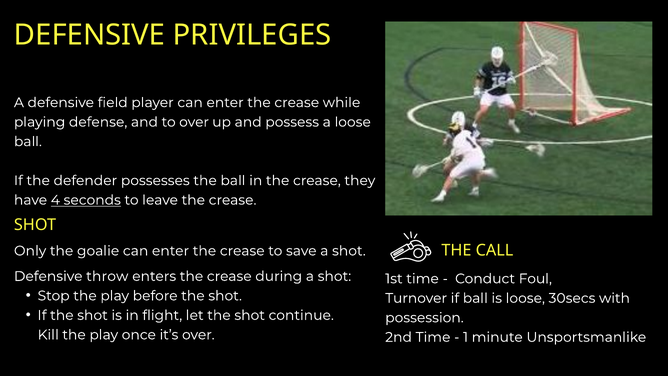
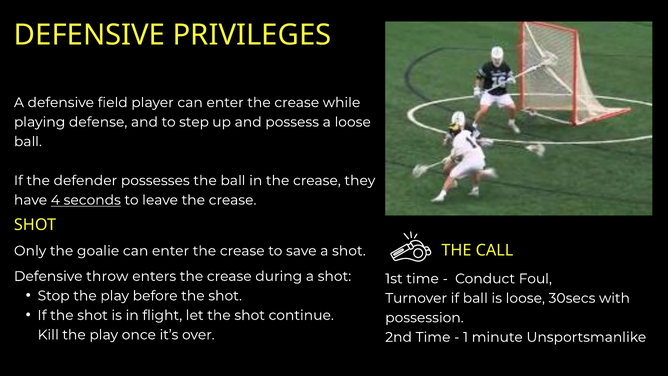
to over: over -> step (194, 122)
